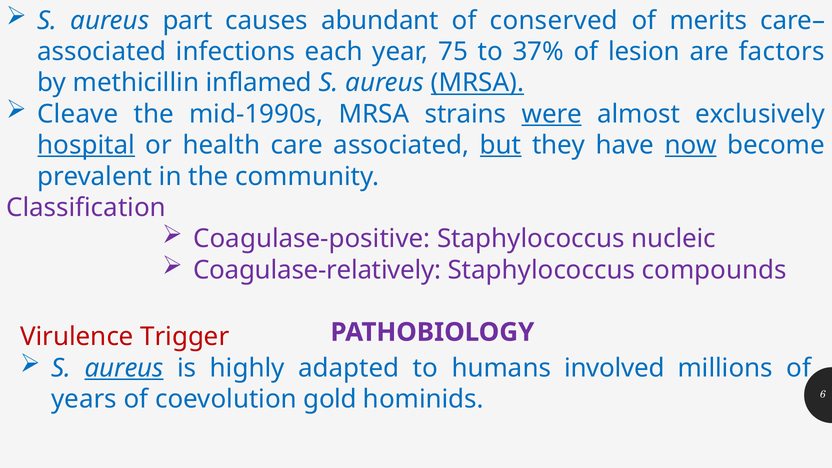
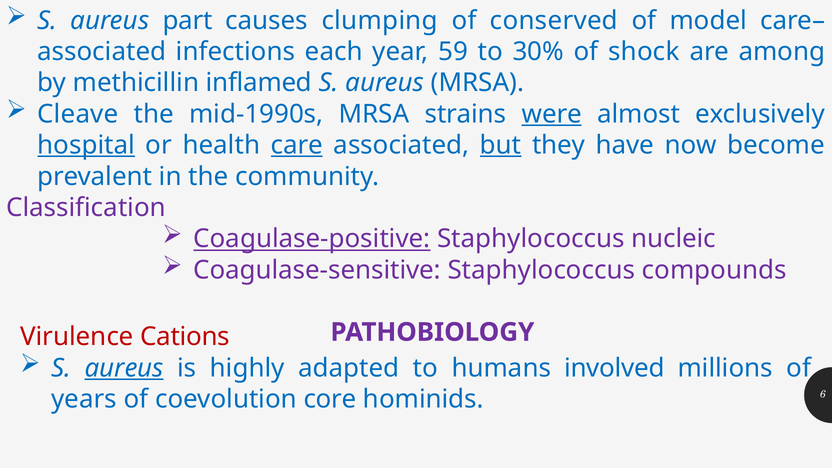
abundant: abundant -> clumping (380, 20)
merits: merits -> model (708, 20)
75: 75 -> 59 (453, 52)
37%: 37% -> 30% (538, 52)
lesion: lesion -> shock (644, 52)
factors: factors -> among (782, 52)
MRSA underline: present -> none (478, 83)
care underline: none -> present (297, 145)
now underline: present -> none (691, 145)
Coagulase-positive underline: none -> present (312, 239)
Coagulase-relatively: Coagulase-relatively -> Coagulase-sensitive (317, 270)
Trigger: Trigger -> Cations (185, 337)
gold: gold -> core (330, 399)
